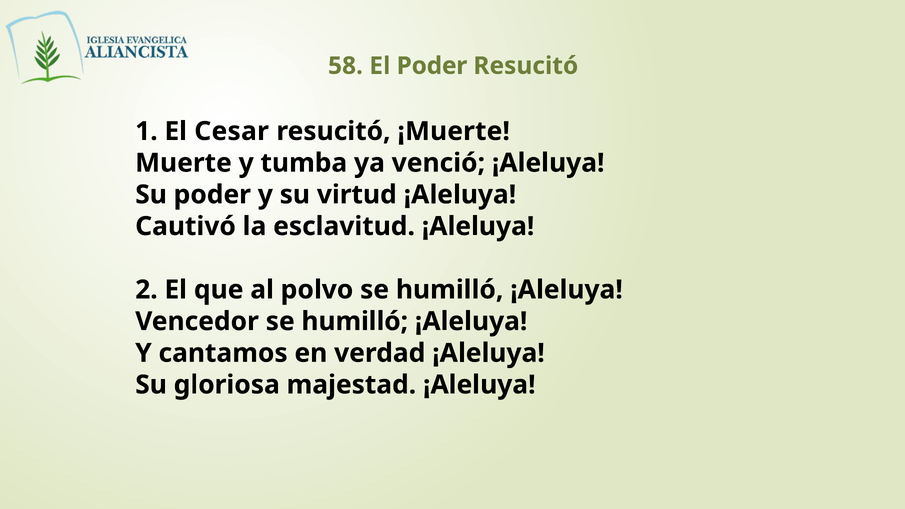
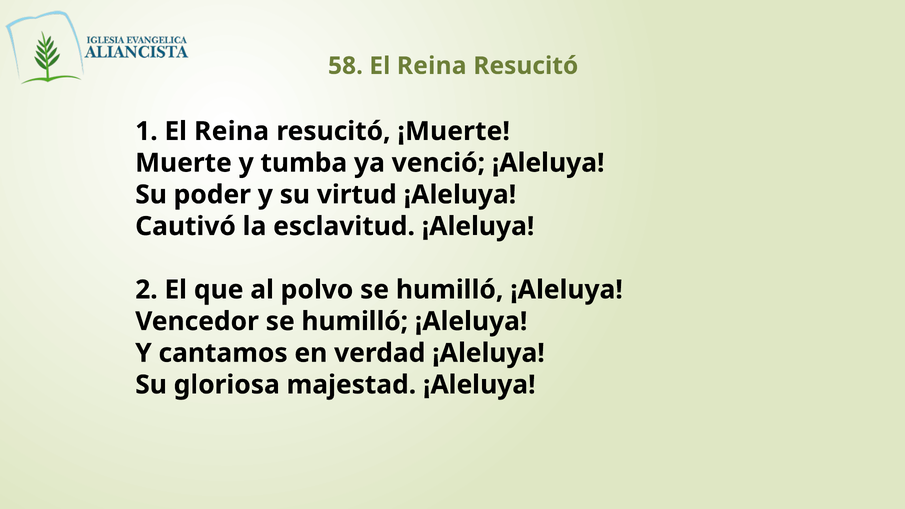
58 El Poder: Poder -> Reina (432, 66)
1 El Cesar: Cesar -> Reina (232, 131)
